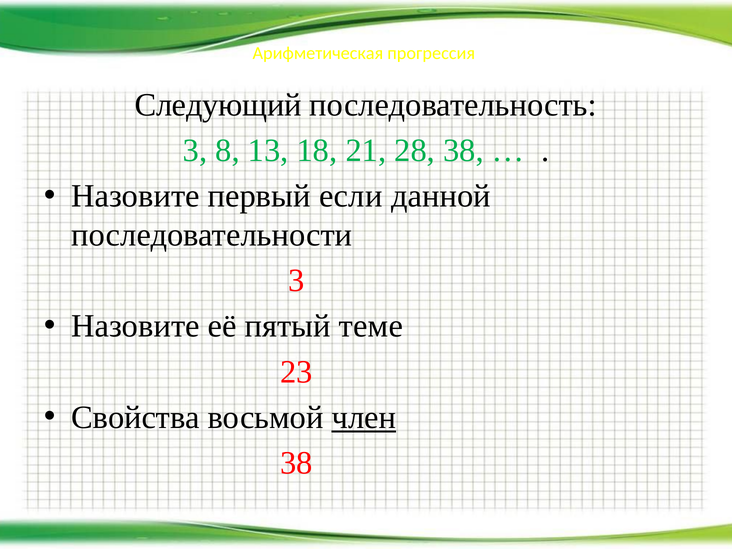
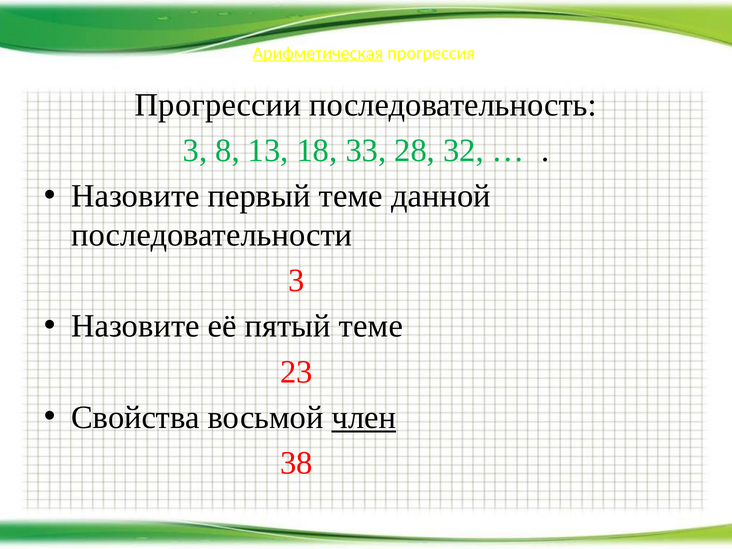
Арифметическая underline: none -> present (318, 53)
Следующий: Следующий -> Прогрессии (218, 105)
21: 21 -> 33 (366, 150)
28 38: 38 -> 32 (463, 150)
первый если: если -> теме (351, 196)
